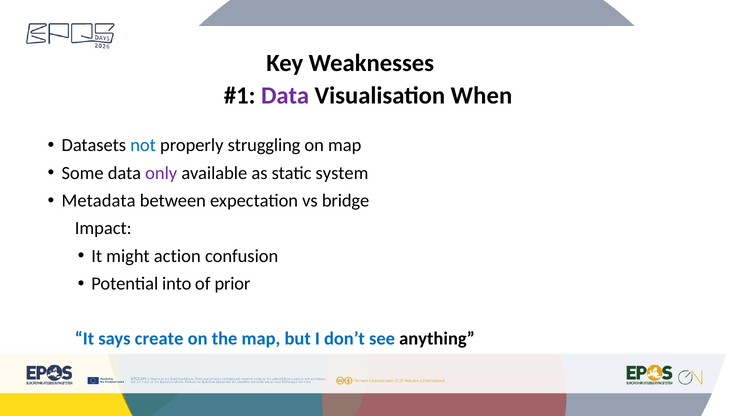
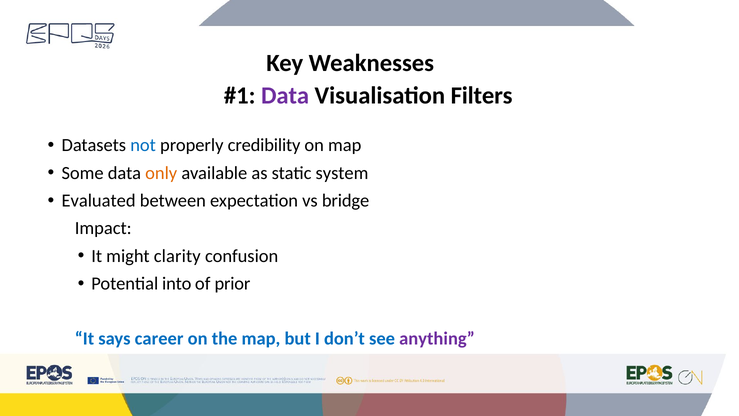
When: When -> Filters (482, 96)
struggling: struggling -> credibility (264, 145)
only colour: purple -> orange (161, 173)
Metadata: Metadata -> Evaluated (99, 201)
action: action -> clarity (177, 256)
create: create -> career (159, 338)
anything colour: black -> purple (437, 338)
